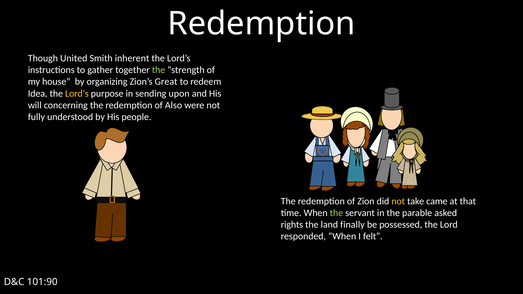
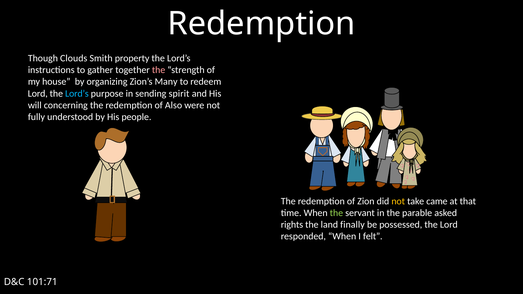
United: United -> Clouds (74, 58)
inherent: inherent -> property (132, 58)
the colour: light green -> pink (159, 70)
Great: Great -> Many (166, 82)
Idea: Idea -> Lord (38, 94)
Lord’s colour: yellow -> light blue (77, 94)
upon: upon -> spirit (179, 94)
101:90: 101:90 -> 101:71 (42, 282)
